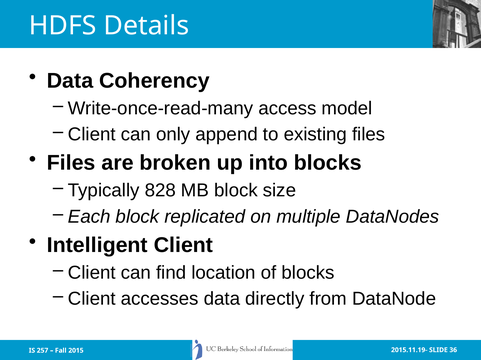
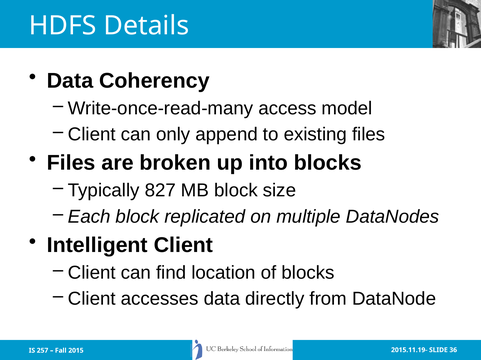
828: 828 -> 827 (160, 191)
